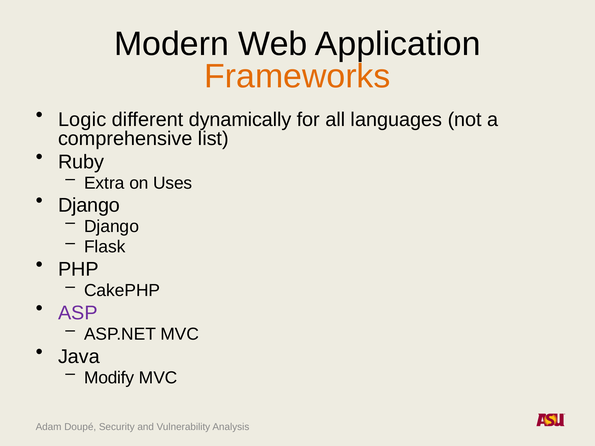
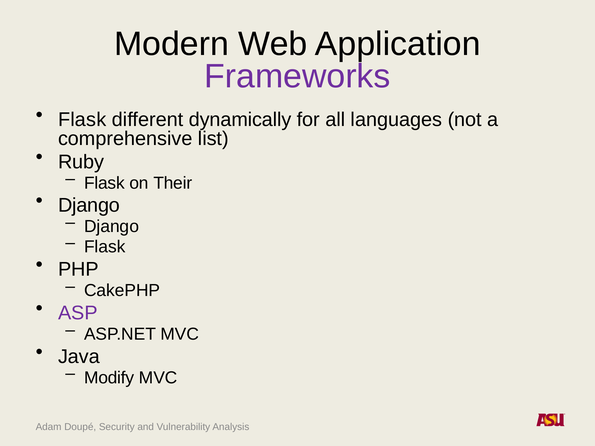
Frameworks colour: orange -> purple (297, 76)
Logic: Logic -> Flask (82, 120)
Extra: Extra -> Flask (104, 183)
Uses: Uses -> Their (173, 183)
